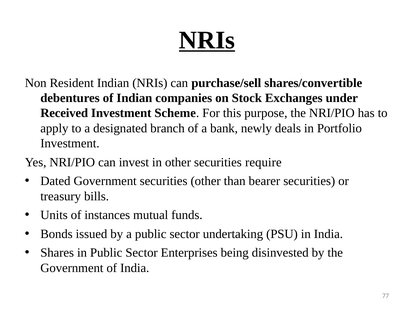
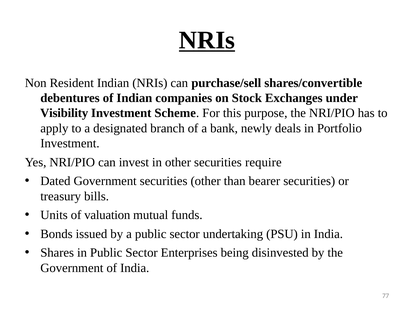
Received: Received -> Visibility (64, 113)
instances: instances -> valuation (107, 215)
